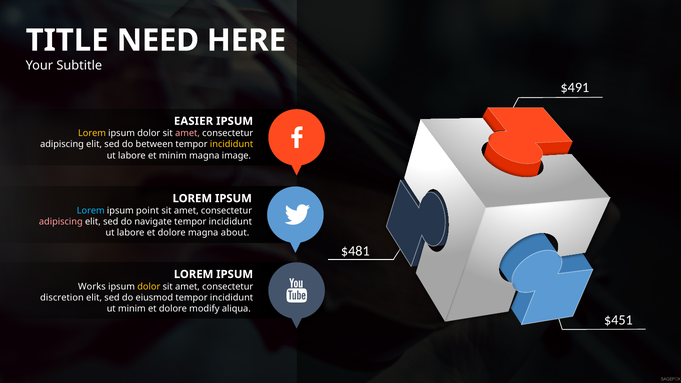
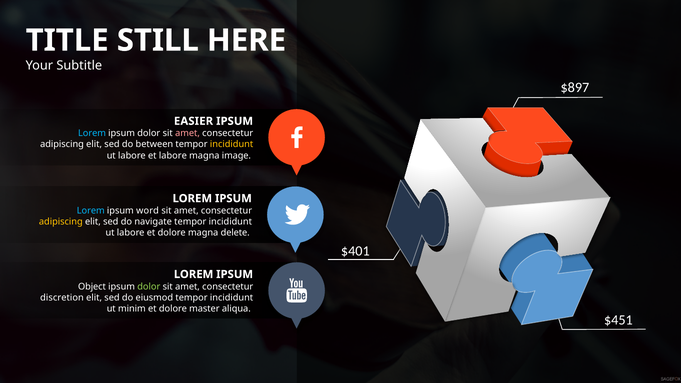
NEED: NEED -> STILL (158, 40)
$491: $491 -> $897 (575, 88)
Lorem colour: yellow -> light blue (92, 133)
et minim: minim -> labore (173, 156)
point: point -> word (148, 211)
adipiscing colour: pink -> yellow (61, 222)
about: about -> delete (235, 233)
$481: $481 -> $401 (355, 251)
Works: Works -> Object (92, 287)
dolor colour: yellow -> light green (149, 287)
modify: modify -> master (204, 309)
